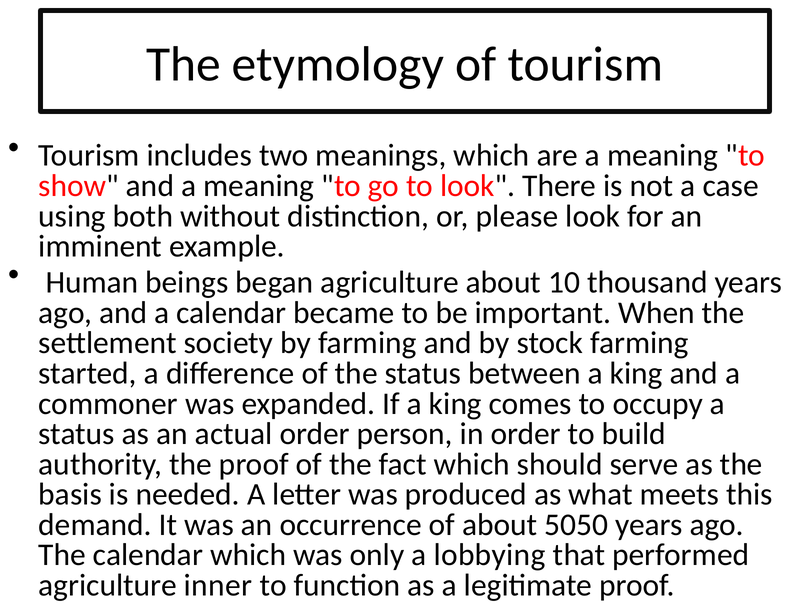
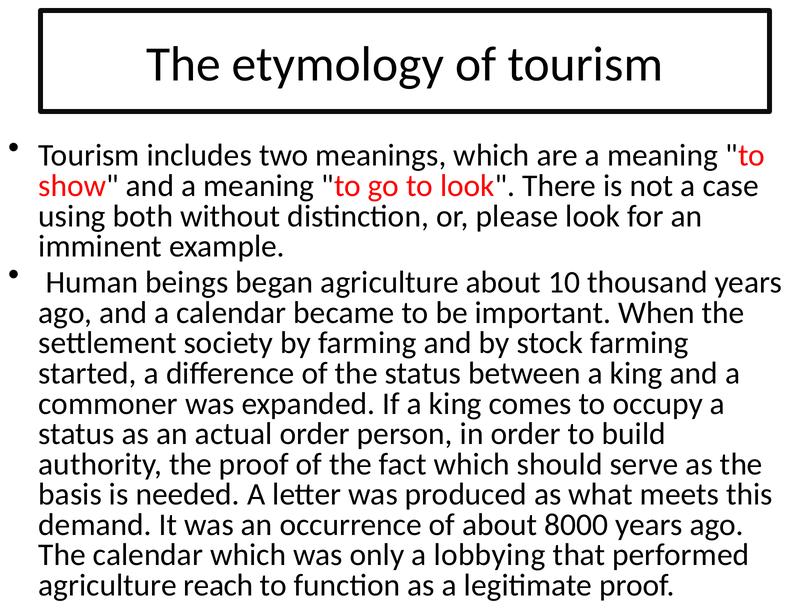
5050: 5050 -> 8000 (576, 524)
inner: inner -> reach (218, 585)
